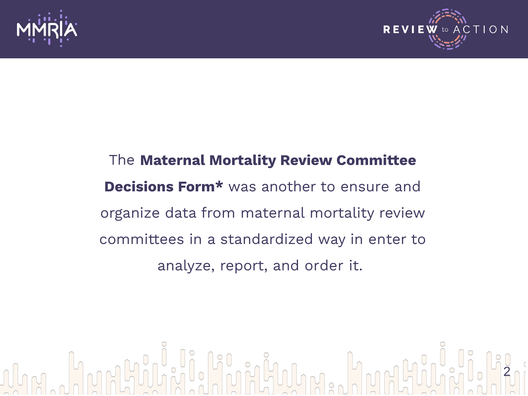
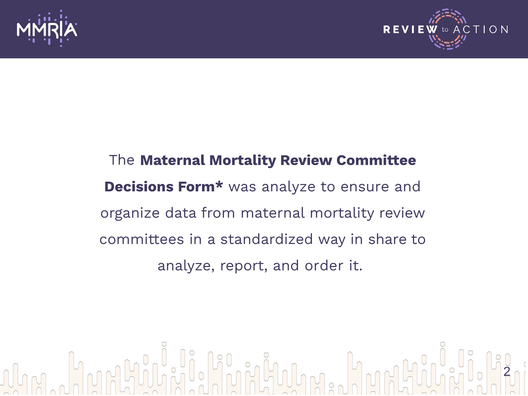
was another: another -> analyze (289, 187)
enter: enter -> share (388, 239)
